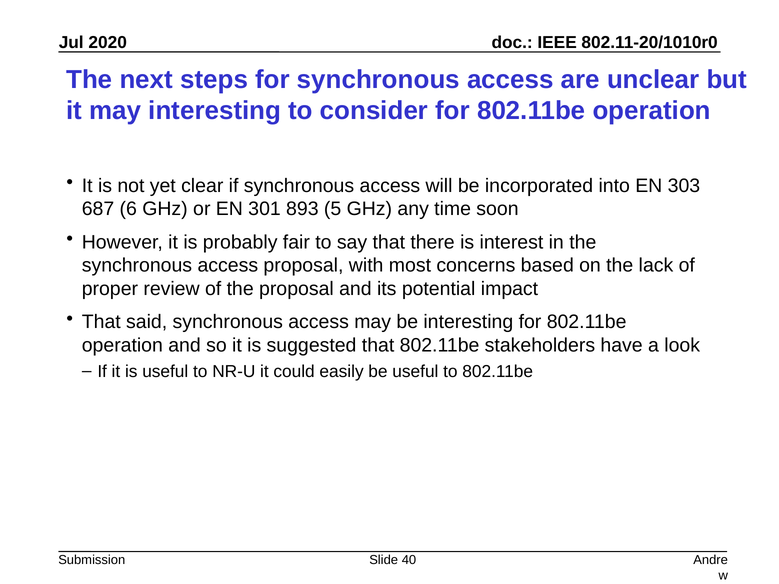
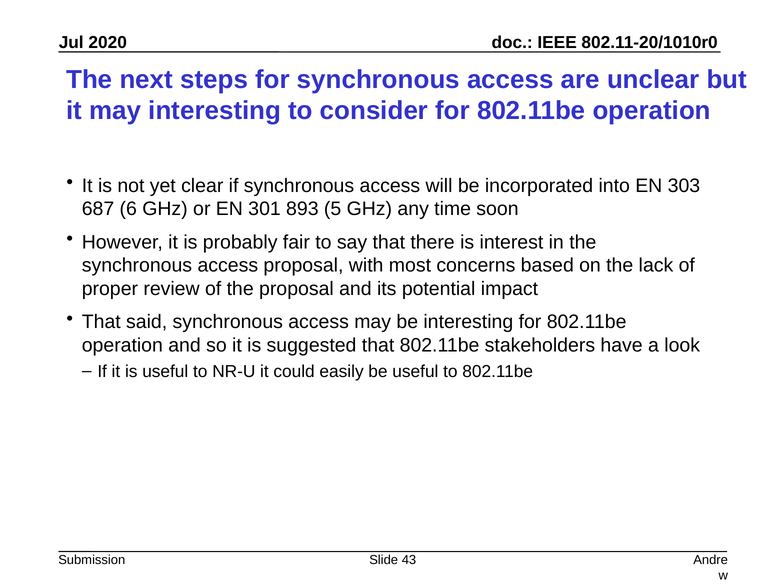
40: 40 -> 43 (409, 560)
